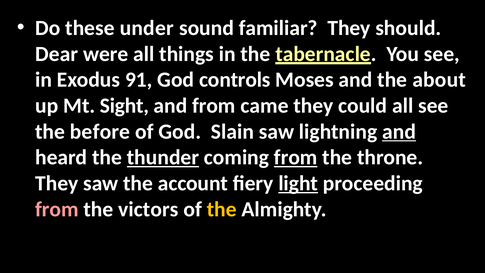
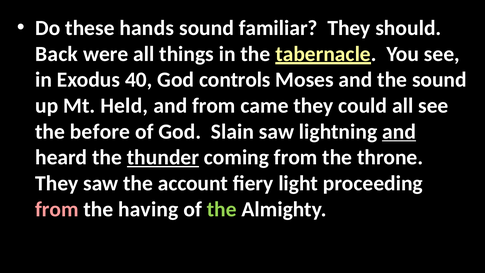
under: under -> hands (147, 28)
Dear: Dear -> Back (57, 54)
91: 91 -> 40 (139, 80)
the about: about -> sound (439, 80)
Sight: Sight -> Held (124, 106)
from underline: present -> none (296, 157)
light underline: present -> none (298, 183)
victors: victors -> having (148, 209)
the colour: yellow -> light green (222, 209)
